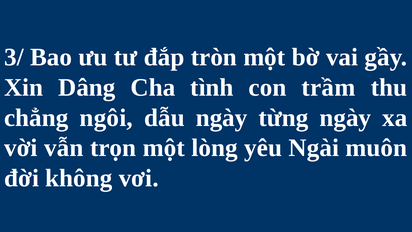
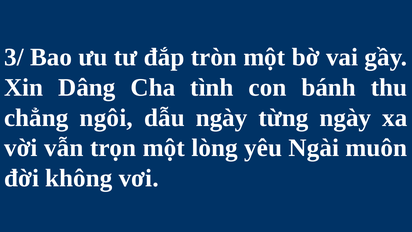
trầm: trầm -> bánh (329, 87)
